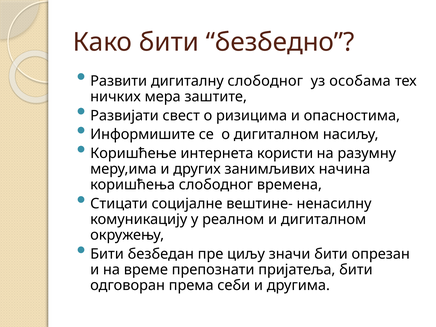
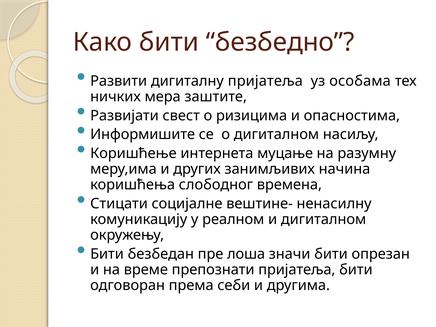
дигиталну слободног: слободног -> пријатеља (265, 81)
користи: користи -> муцање (285, 153)
циљу: циљу -> лоша (246, 254)
